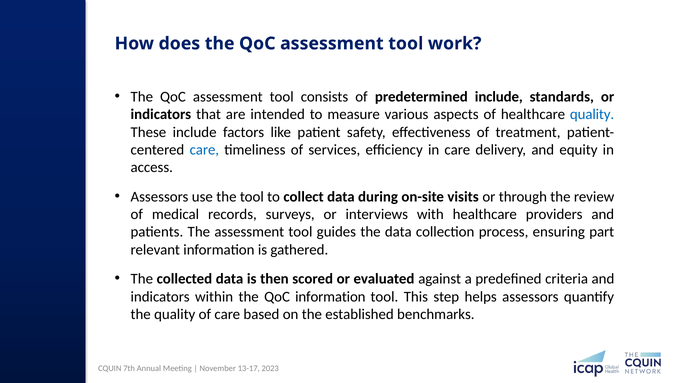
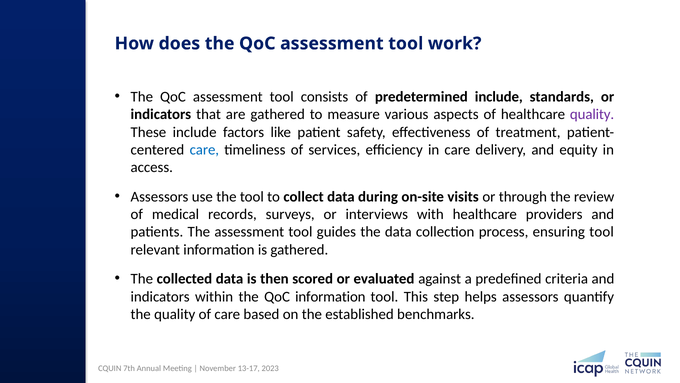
are intended: intended -> gathered (278, 114)
quality colour: blue -> purple (592, 114)
ensuring part: part -> tool (602, 232)
